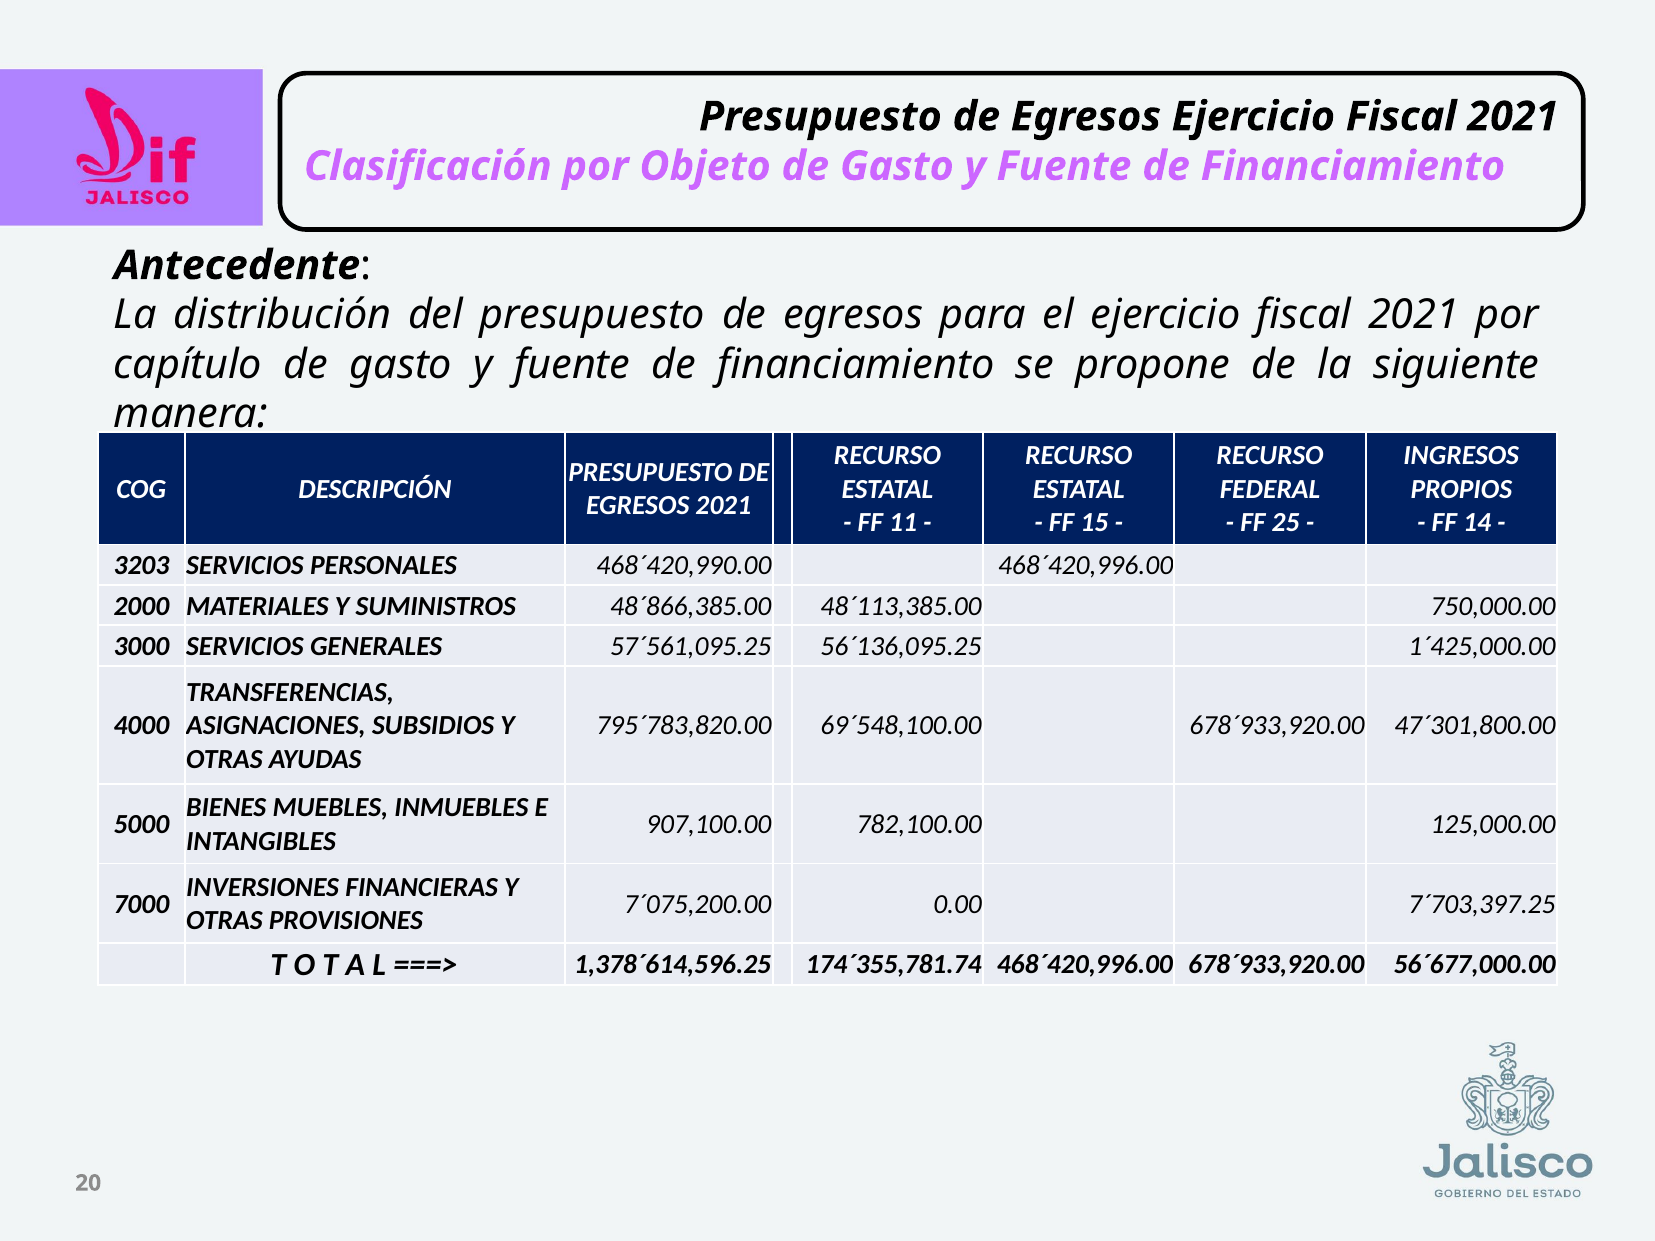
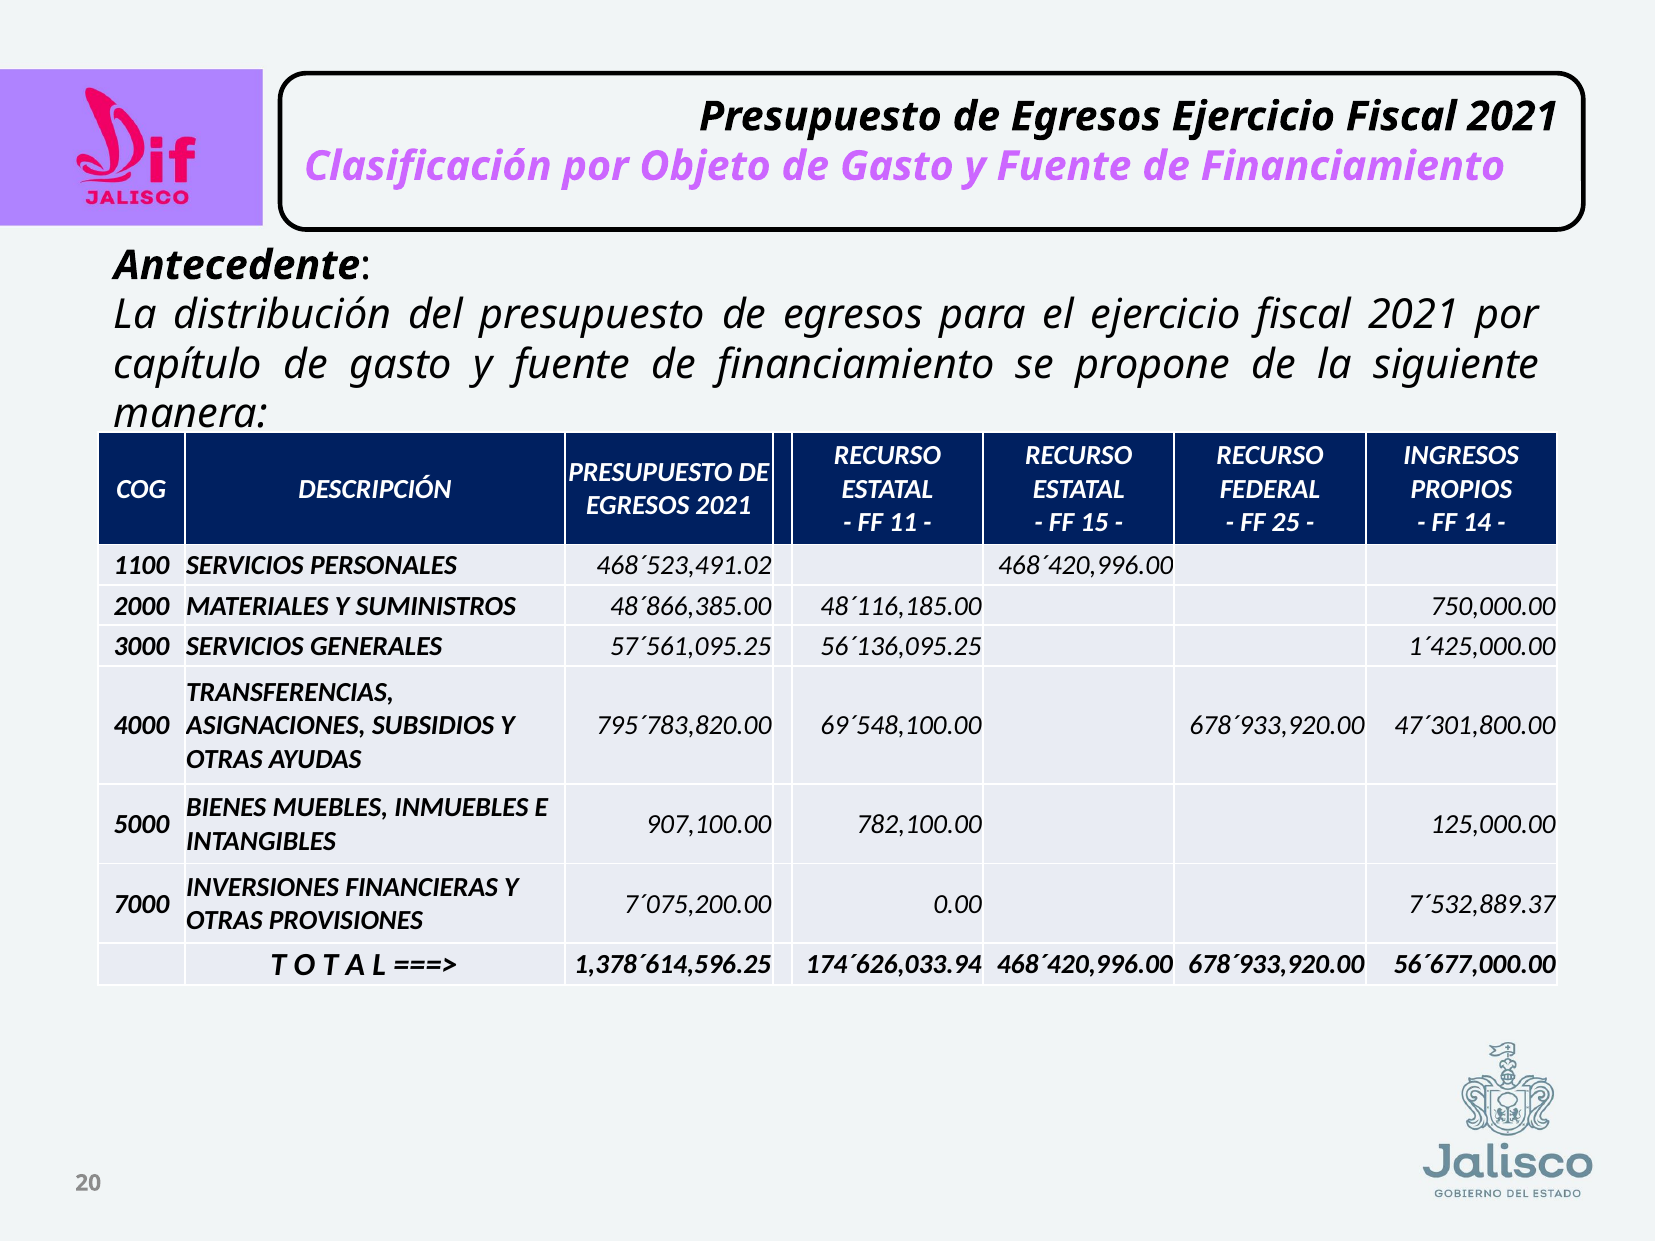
3203: 3203 -> 1100 (141, 566)
468´420,990.00: 468´420,990.00 -> 468´523,491.02 (684, 566)
48´113,385.00: 48´113,385.00 -> 48´116,185.00 (901, 606)
7´703,397.25: 7´703,397.25 -> 7´532,889.37 (1482, 904)
174´355,781.74: 174´355,781.74 -> 174´626,033.94 (894, 965)
